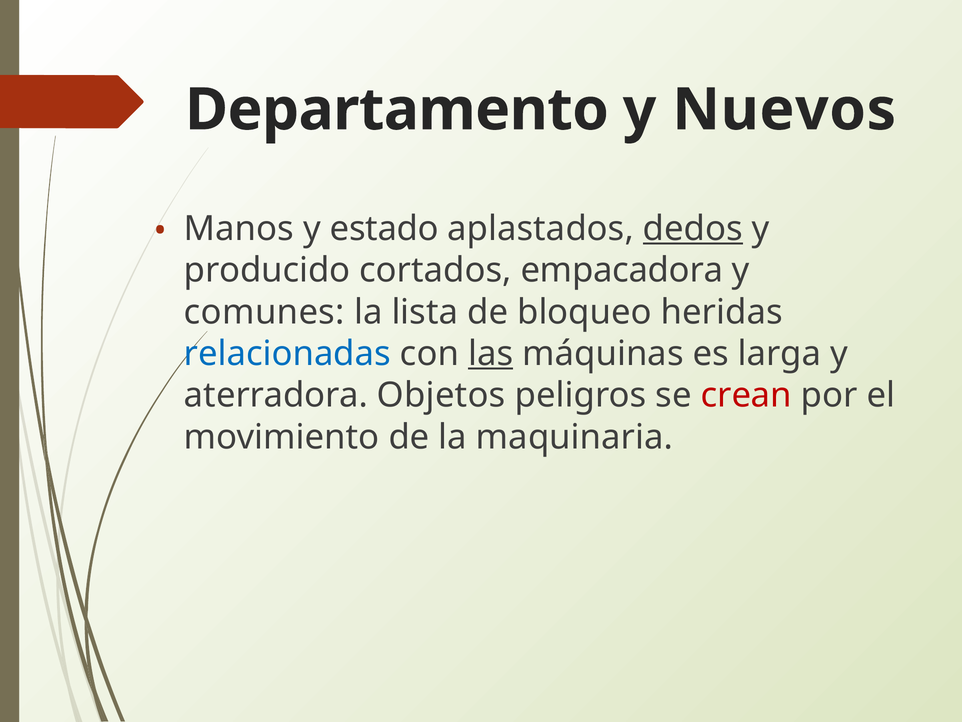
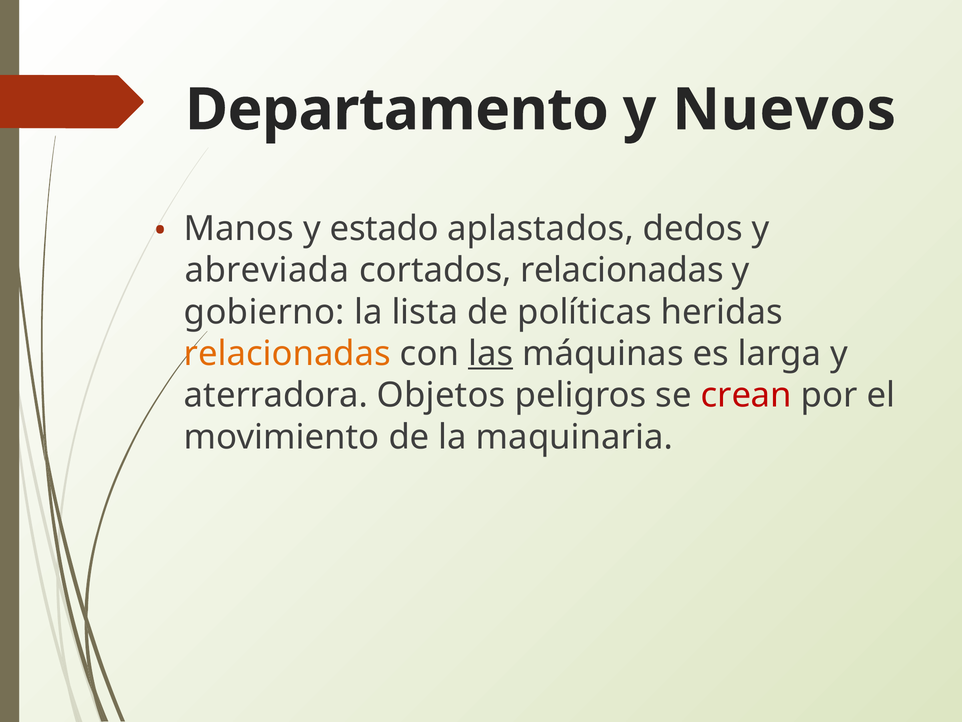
dedos underline: present -> none (693, 229)
producido: producido -> abreviada (267, 270)
cortados empacadora: empacadora -> relacionadas (622, 270)
comunes: comunes -> gobierno (264, 312)
bloqueo: bloqueo -> políticas (584, 312)
relacionadas colour: blue -> orange (287, 353)
